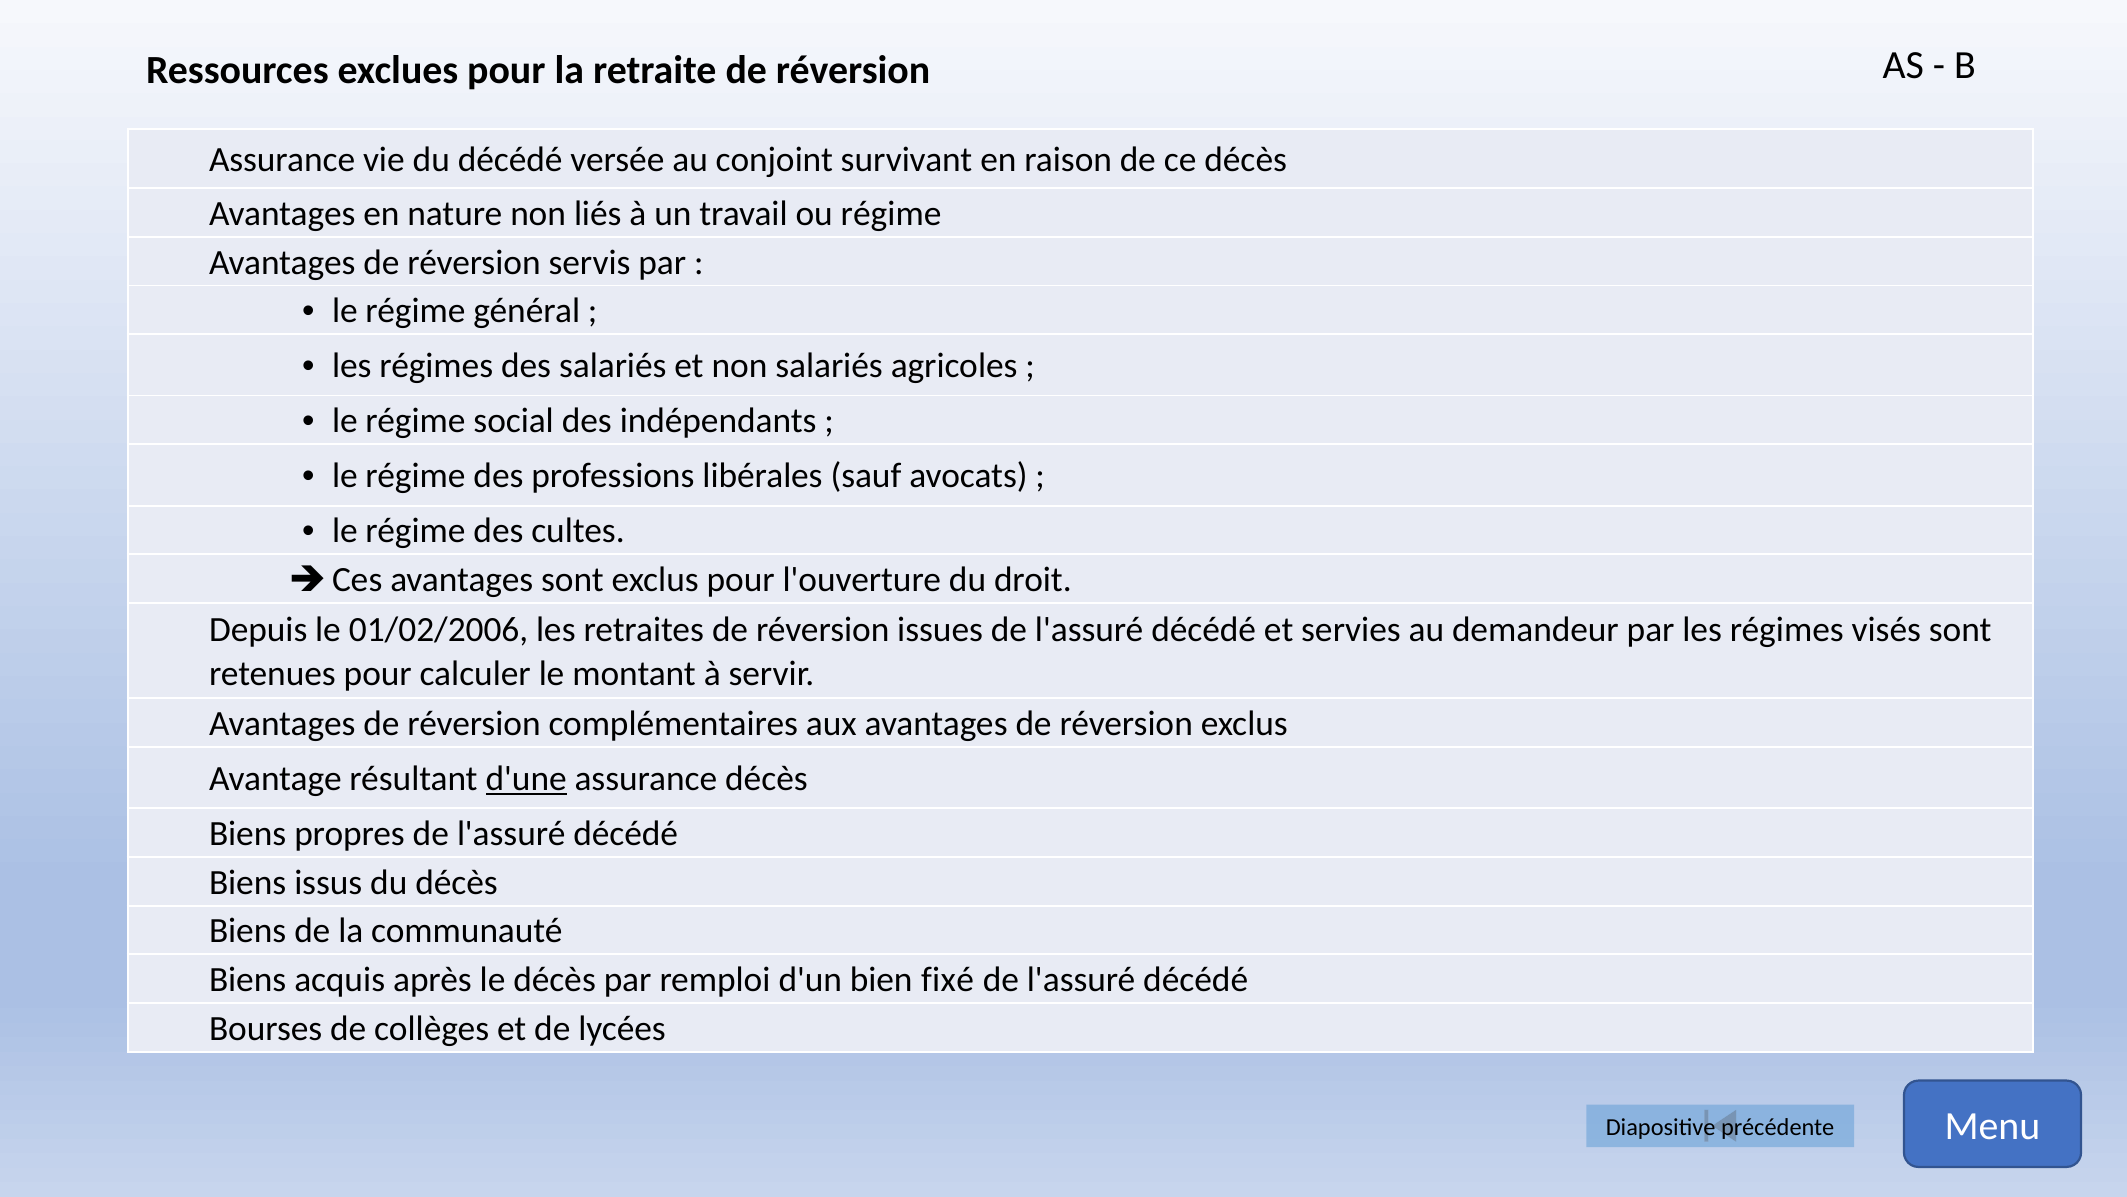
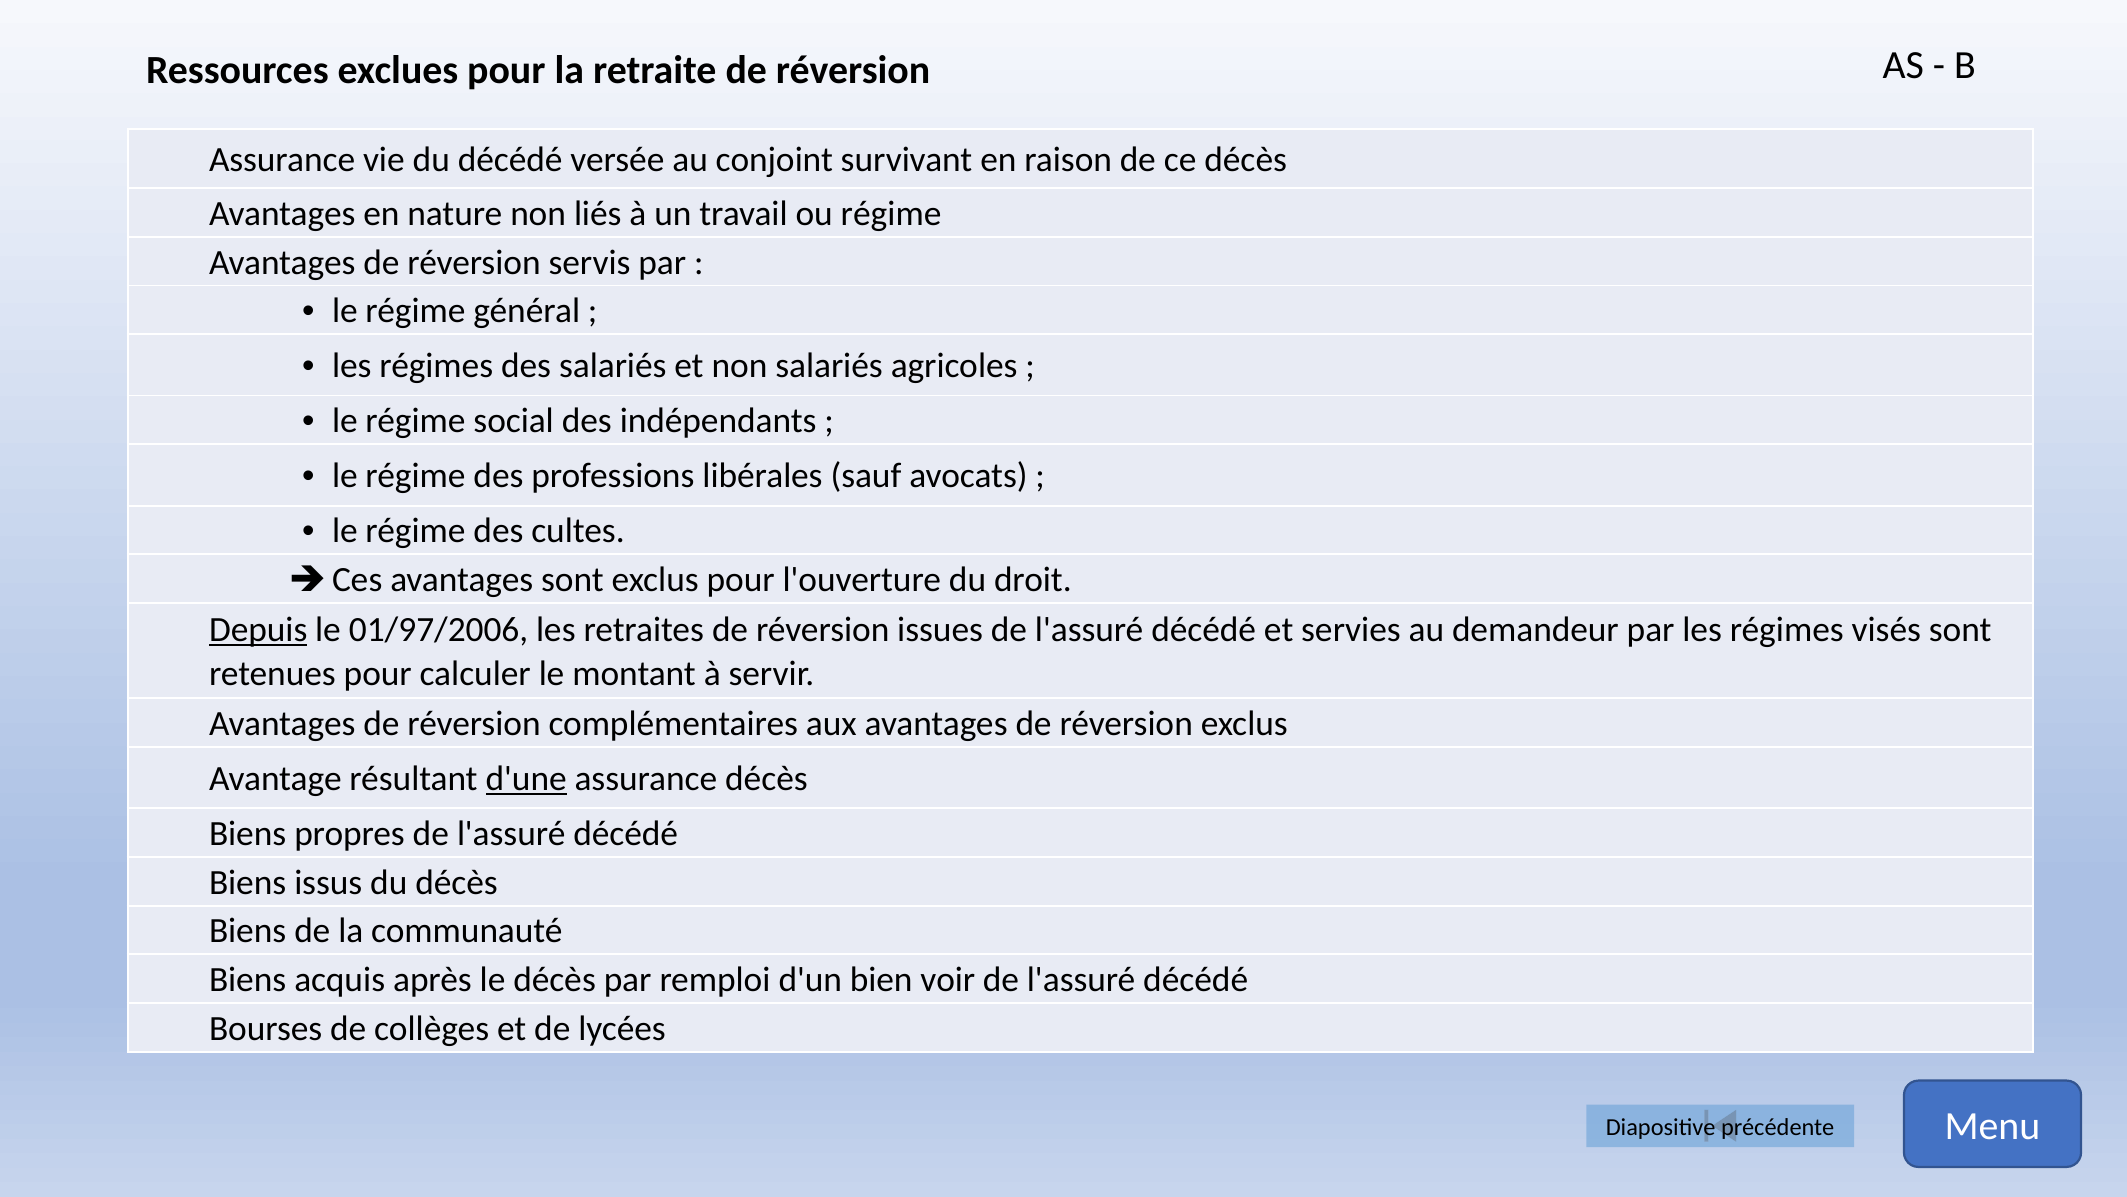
Depuis underline: none -> present (258, 630)
01/02/2006: 01/02/2006 -> 01/97/2006 (439, 630)
fixé: fixé -> voir (948, 979)
